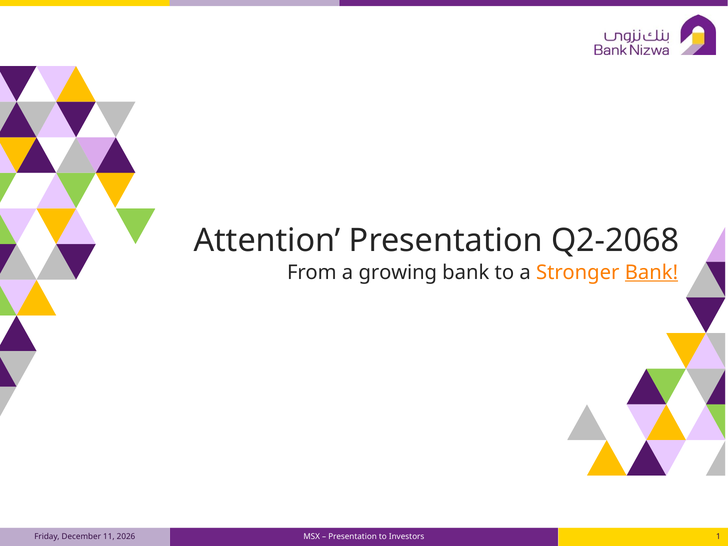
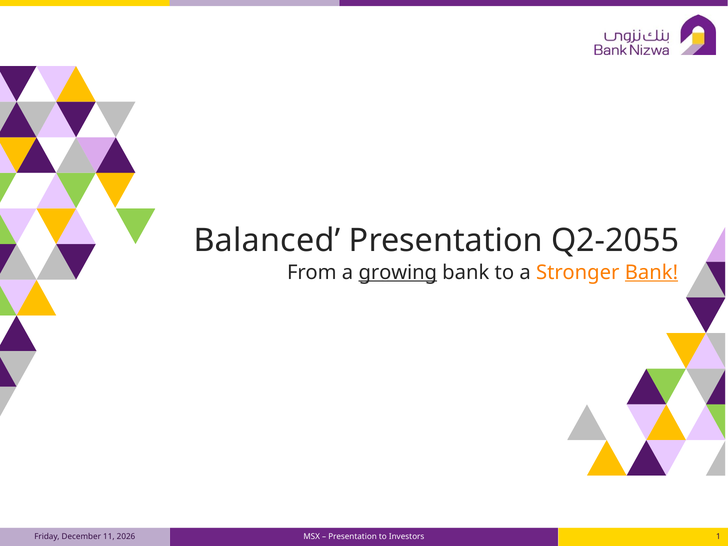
Attention: Attention -> Balanced (267, 241)
Q2-2068: Q2-2068 -> Q2-2055 (615, 241)
growing underline: none -> present (398, 272)
